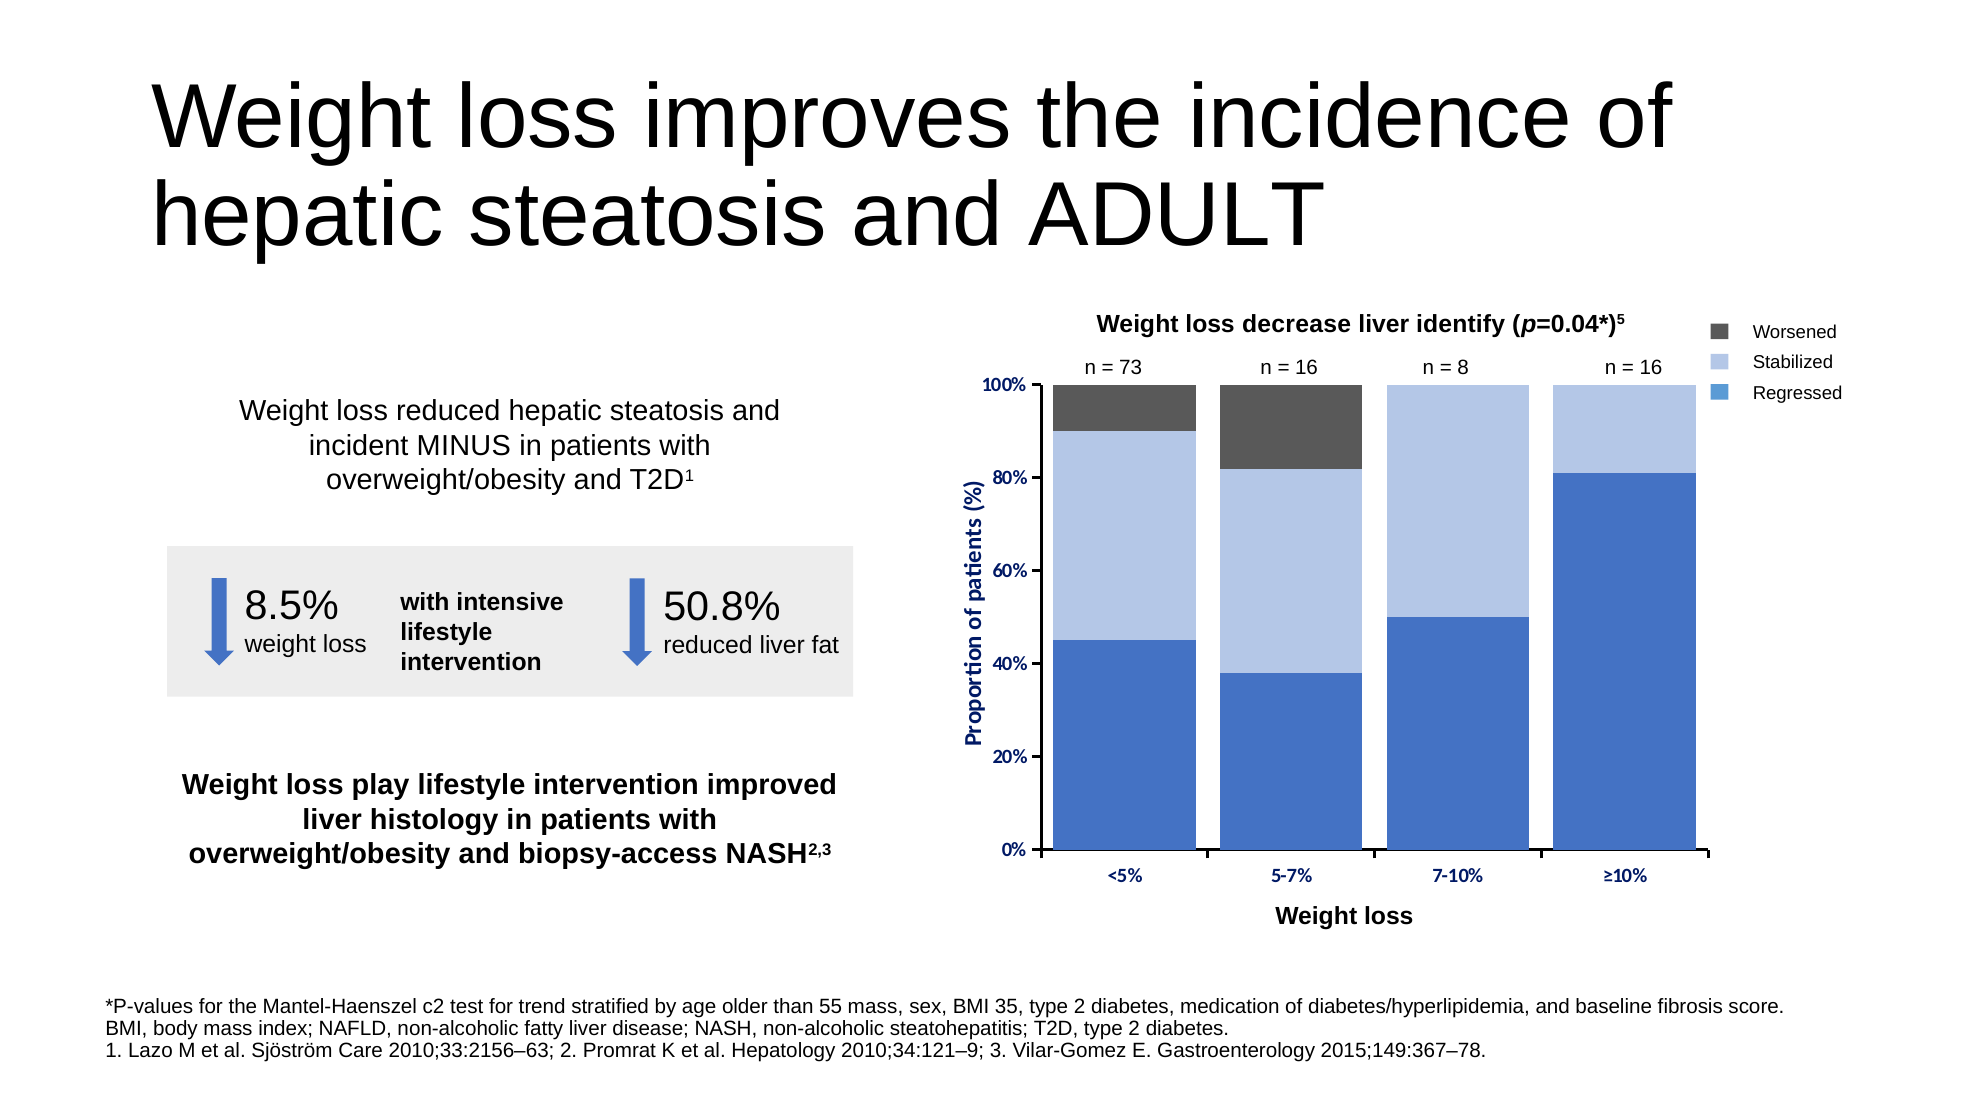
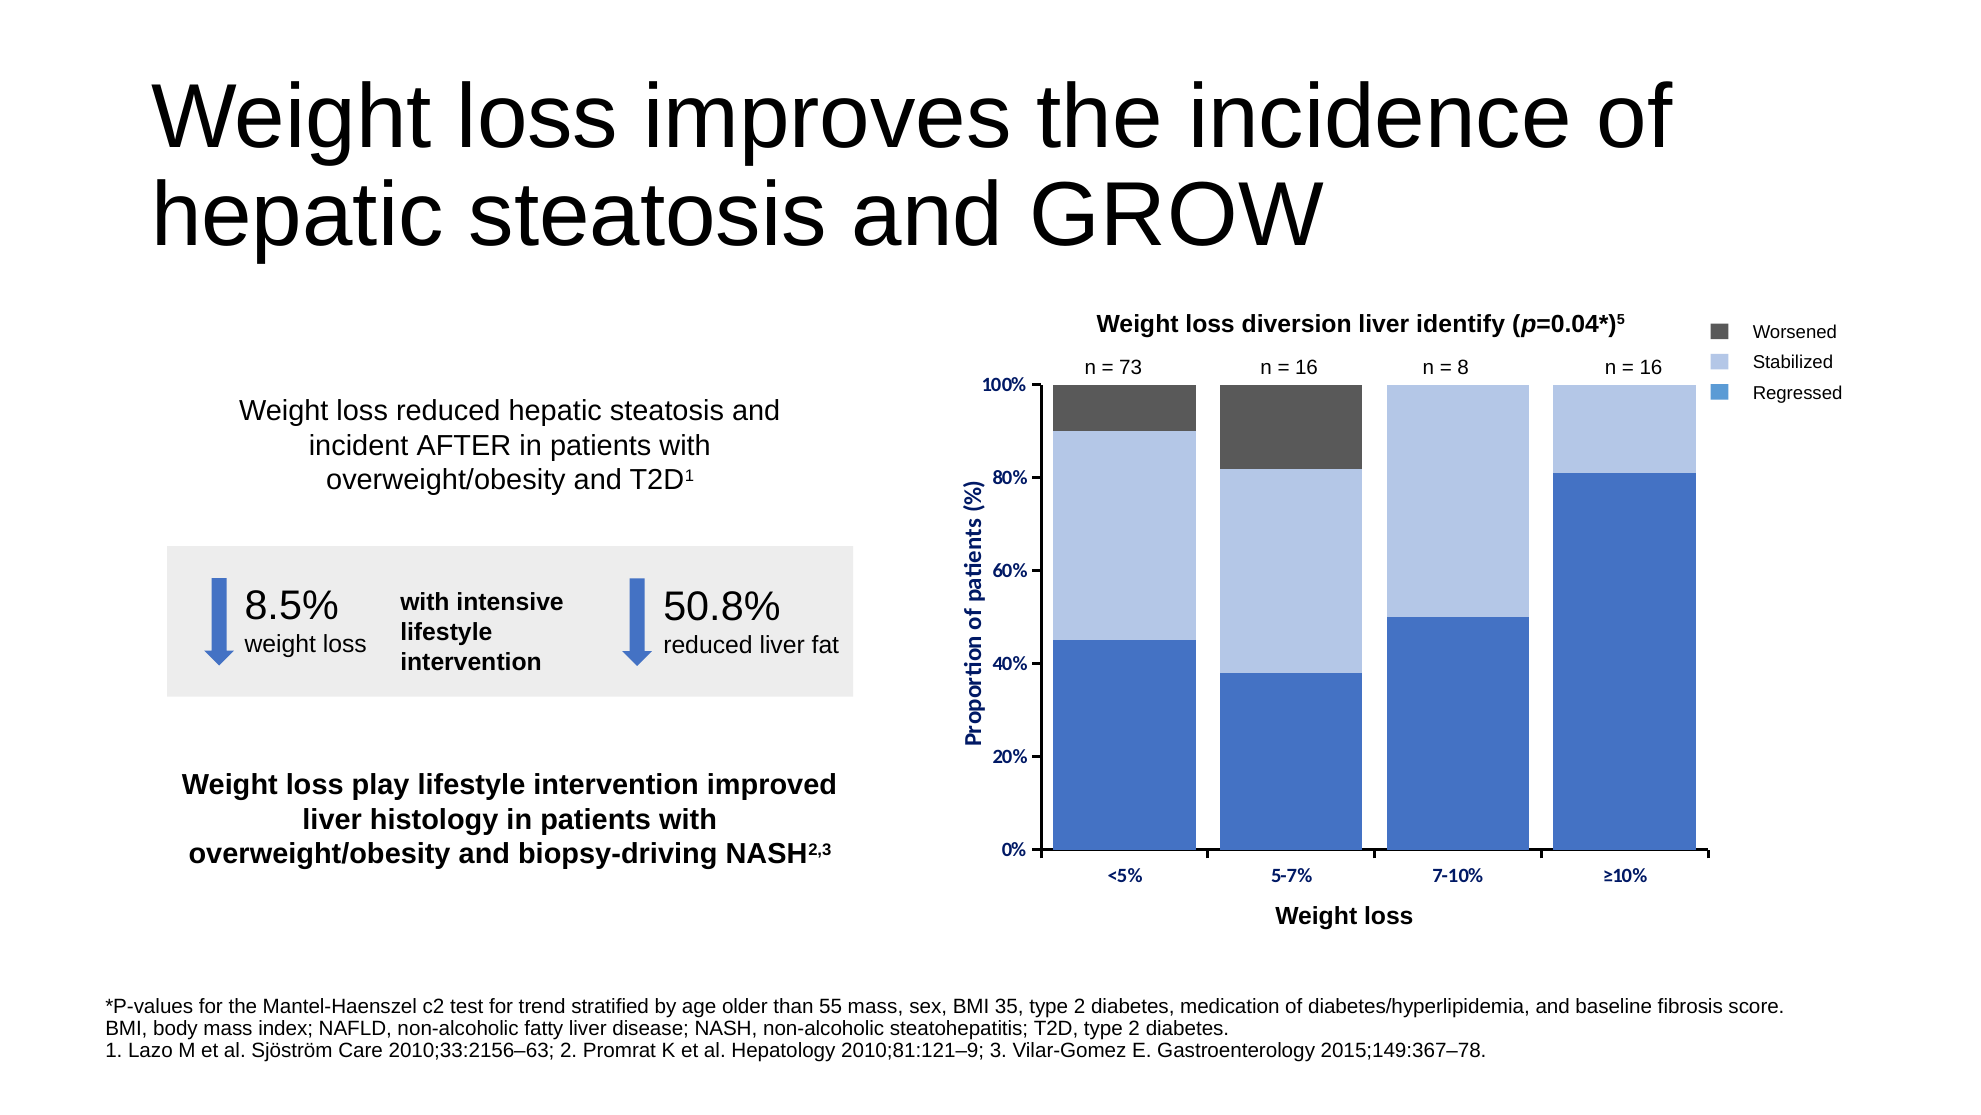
ADULT: ADULT -> GROW (1177, 215)
decrease: decrease -> diversion (1297, 324)
MINUS: MINUS -> AFTER (464, 445)
biopsy-access: biopsy-access -> biopsy-driving (618, 854)
2010;34:121–9: 2010;34:121–9 -> 2010;81:121–9 (913, 1050)
